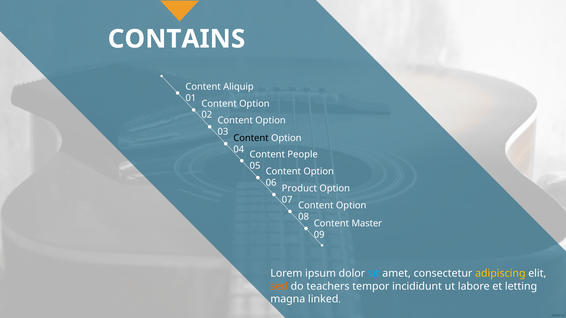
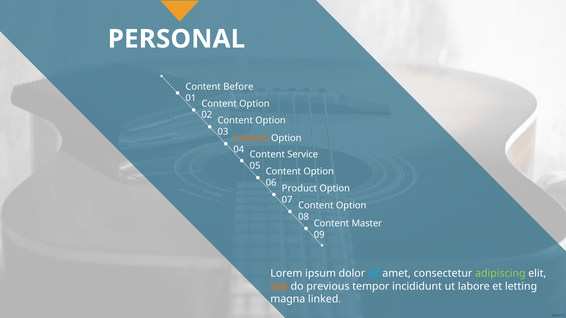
CONTAINS: CONTAINS -> PERSONAL (176, 39)
Aliquip: Aliquip -> Before (238, 87)
Content colour: black -> orange (251, 138)
People: People -> Service (303, 155)
adipiscing colour: yellow -> light green (500, 274)
teachers: teachers -> previous (328, 287)
